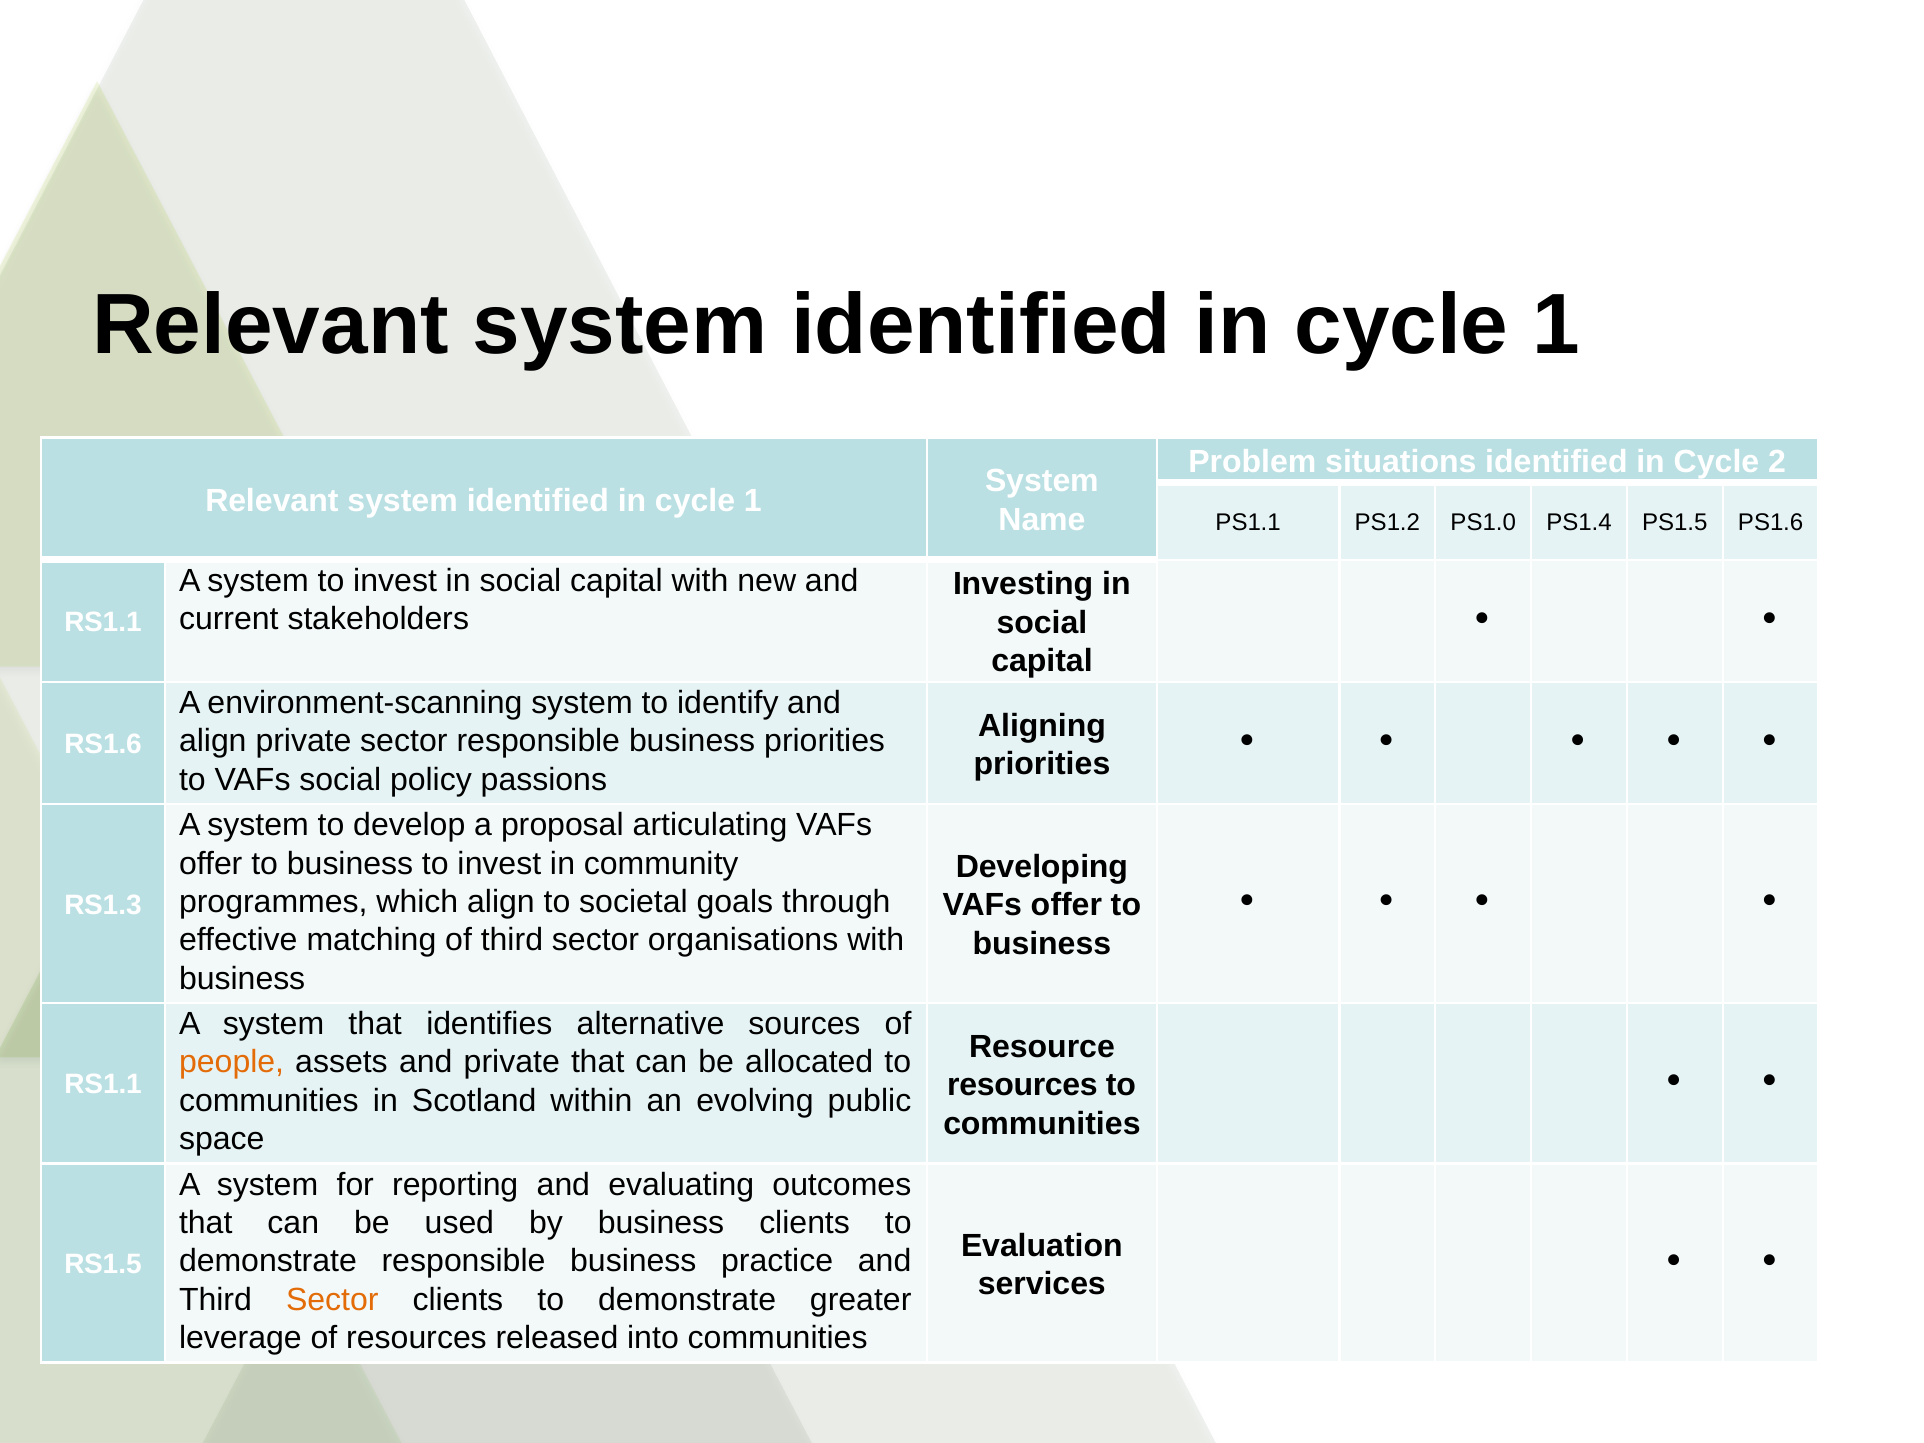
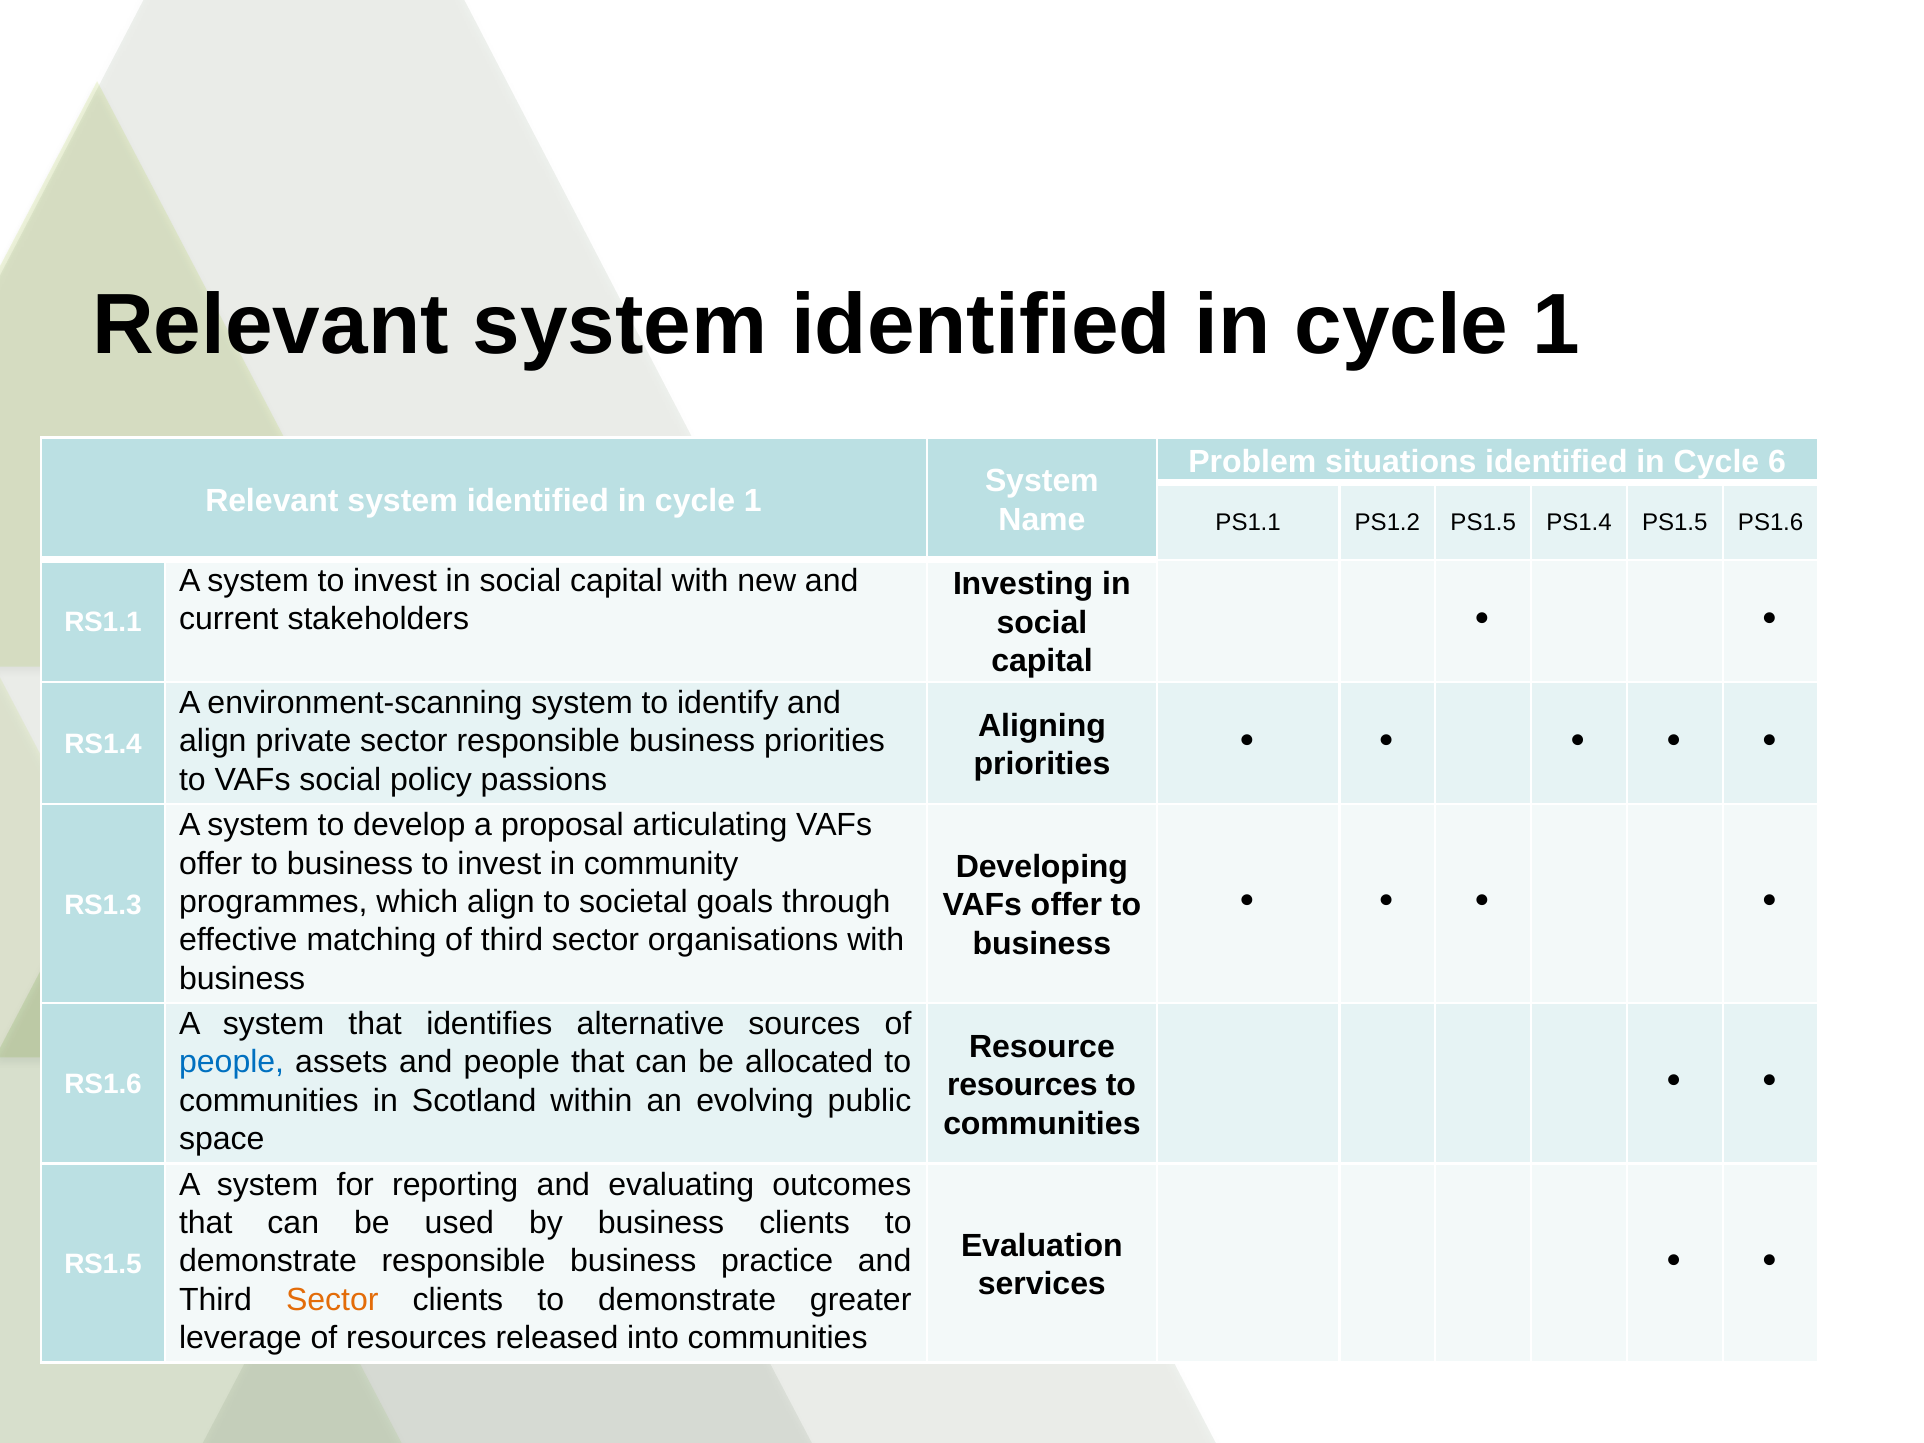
2: 2 -> 6 (1777, 462)
PS1.2 PS1.0: PS1.0 -> PS1.5 (1483, 523)
RS1.6: RS1.6 -> RS1.4 (103, 744)
people colour: orange -> blue (232, 1062)
and private: private -> people (512, 1062)
RS1.1: RS1.1 -> RS1.6 (103, 1085)
